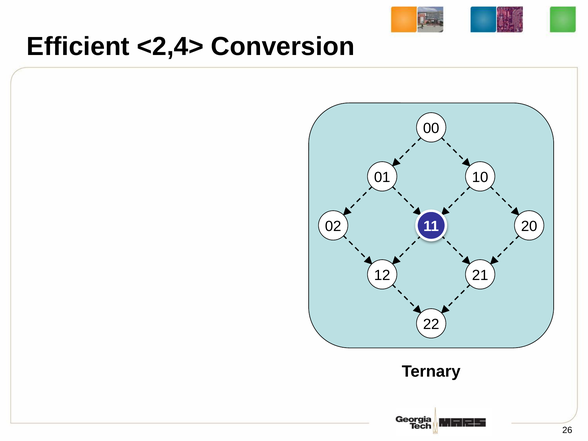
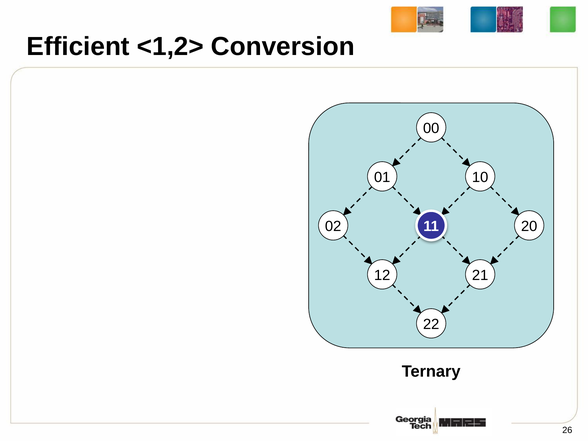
<2,4>: <2,4> -> <1,2> (170, 47)
